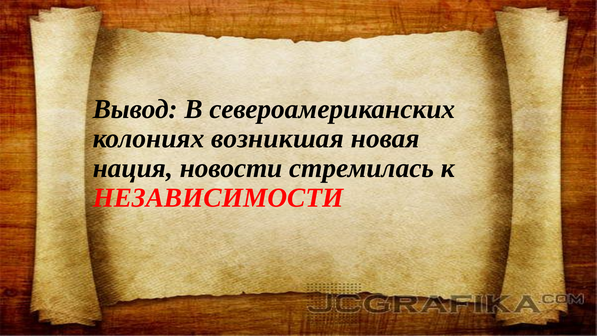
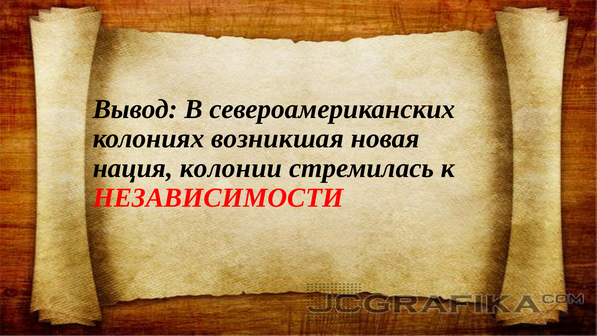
новости: новости -> колонии (231, 168)
